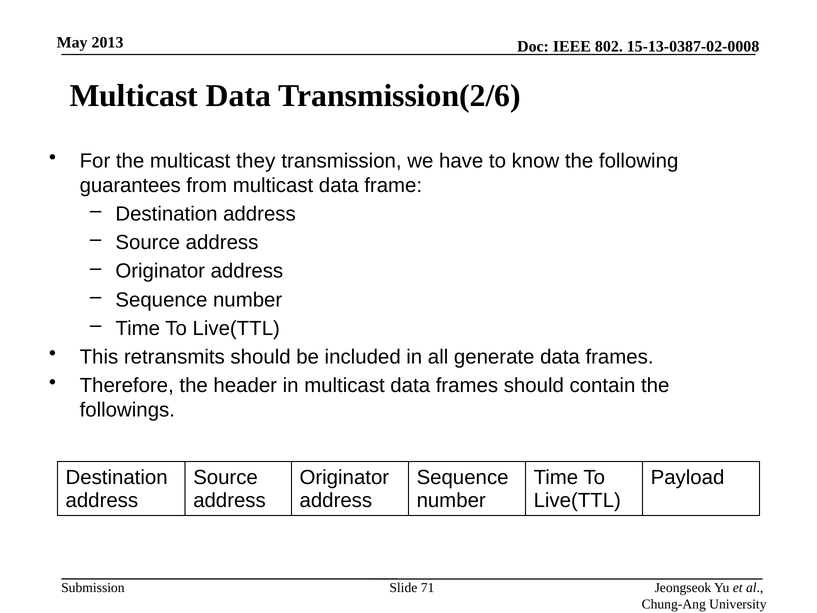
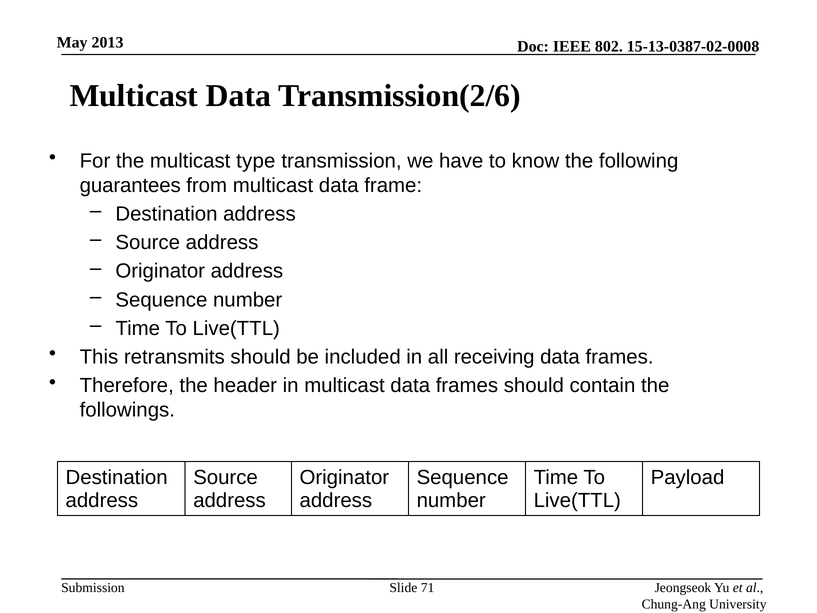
they: they -> type (256, 161)
generate: generate -> receiving (494, 357)
